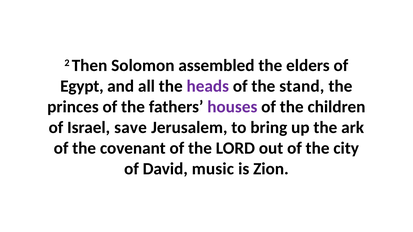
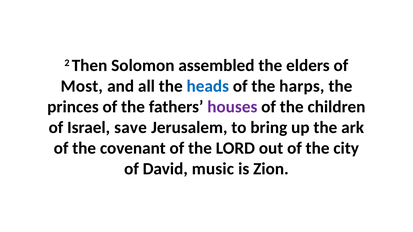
Egypt: Egypt -> Most (82, 86)
heads colour: purple -> blue (208, 86)
stand: stand -> harps (302, 86)
